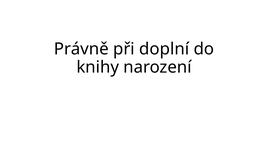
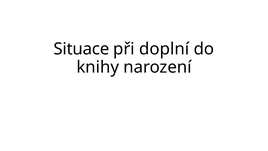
Právně: Právně -> Situace (81, 49)
